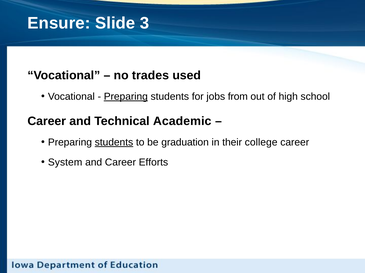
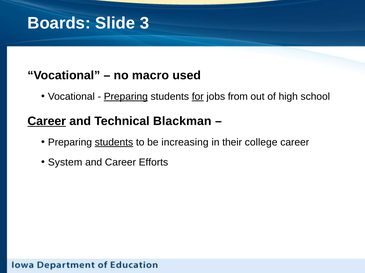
Ensure: Ensure -> Boards (59, 23)
trades: trades -> macro (150, 76)
for underline: none -> present (198, 97)
Career underline: none -> present (47, 121)
Academic: Academic -> Blackman (182, 121)
graduation: graduation -> increasing (185, 143)
